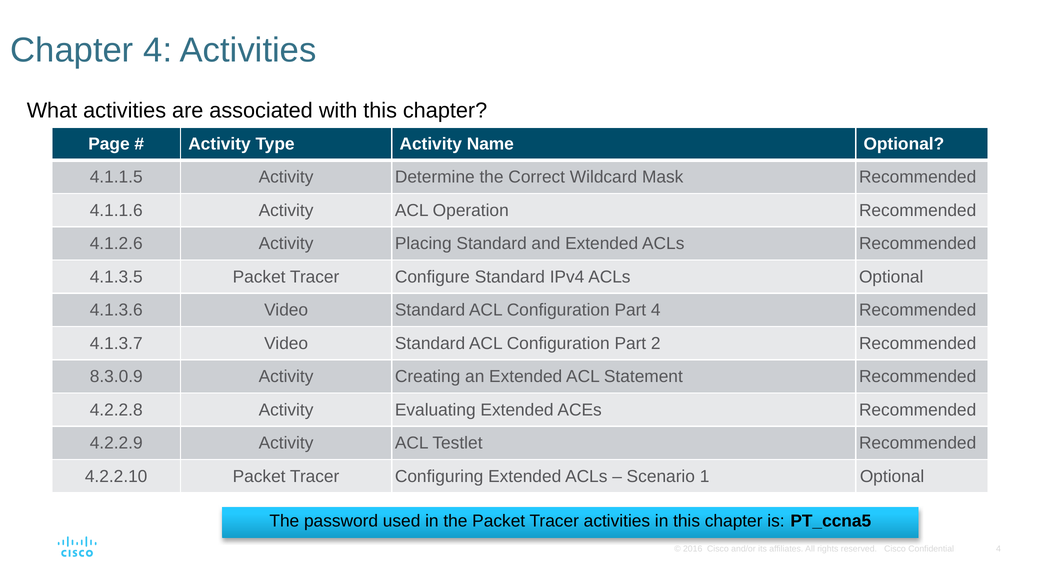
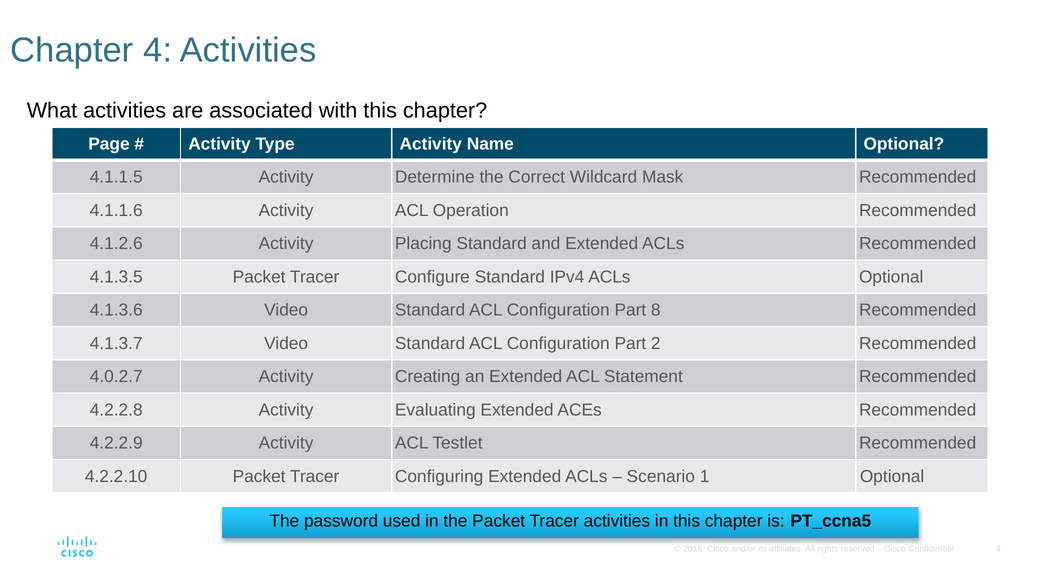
Part 4: 4 -> 8 (656, 310)
8.3.0.9: 8.3.0.9 -> 4.0.2.7 (116, 377)
